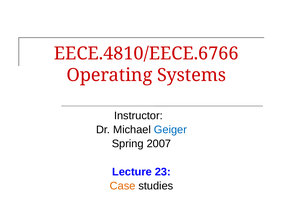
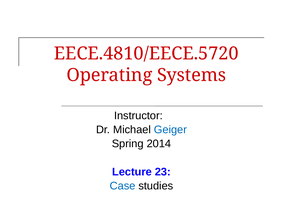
EECE.4810/EECE.6766: EECE.4810/EECE.6766 -> EECE.4810/EECE.5720 (146, 54)
2007: 2007 -> 2014 (159, 144)
Case colour: orange -> blue (123, 186)
